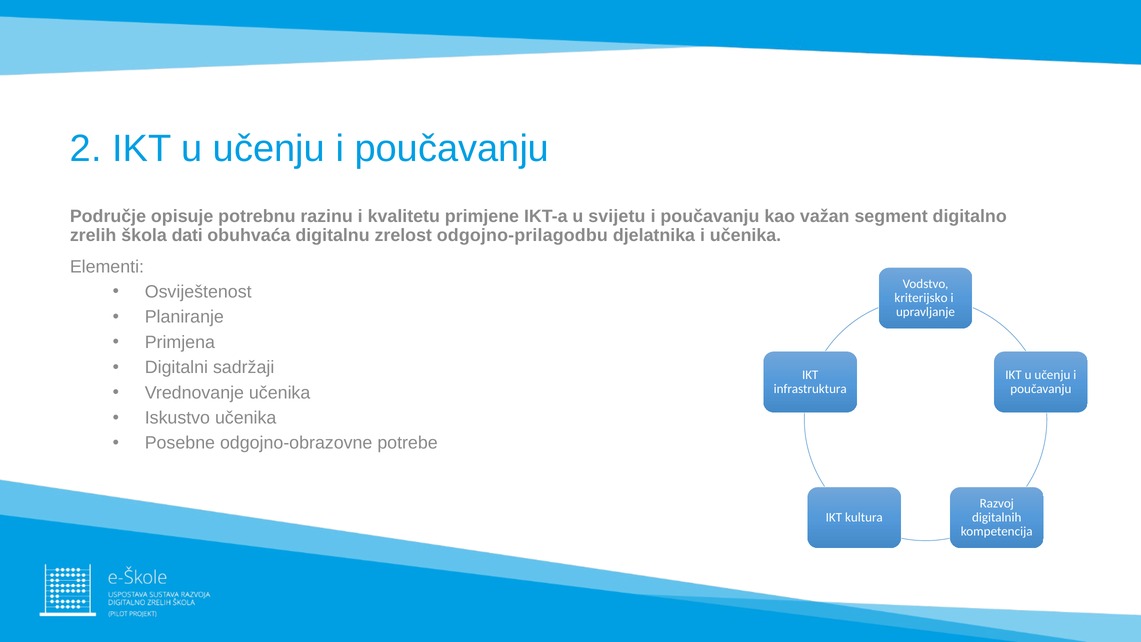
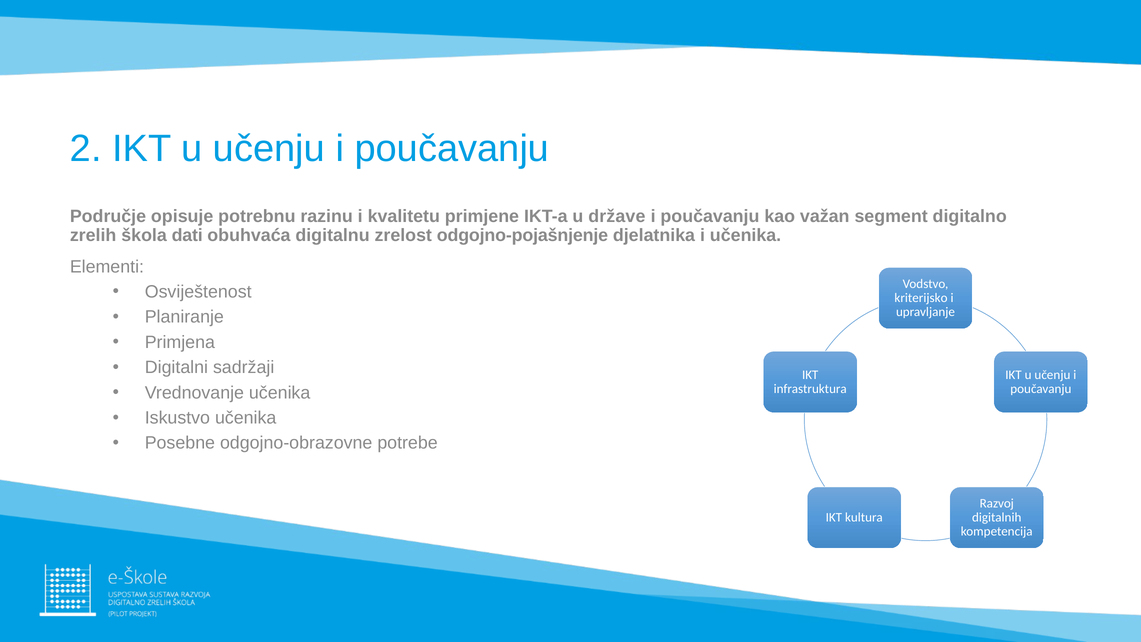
svijetu: svijetu -> države (617, 216)
odgojno-prilagodbu: odgojno-prilagodbu -> odgojno-pojašnjenje (522, 235)
